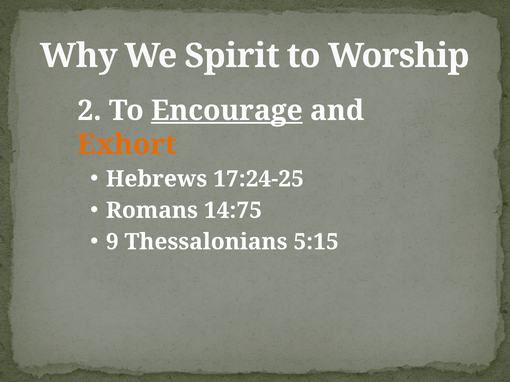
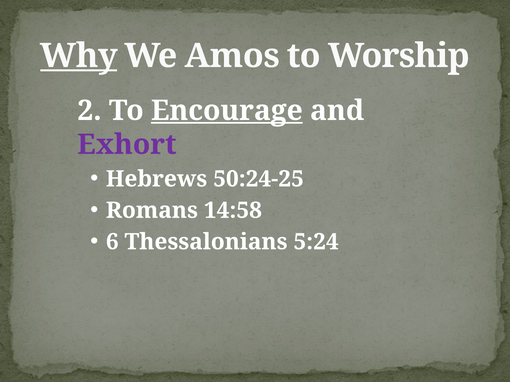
Why underline: none -> present (79, 56)
Spirit: Spirit -> Amos (232, 56)
Exhort colour: orange -> purple (127, 145)
17:24-25: 17:24-25 -> 50:24-25 (258, 179)
14:75: 14:75 -> 14:58 (233, 211)
9: 9 -> 6 (112, 242)
5:15: 5:15 -> 5:24 (316, 242)
